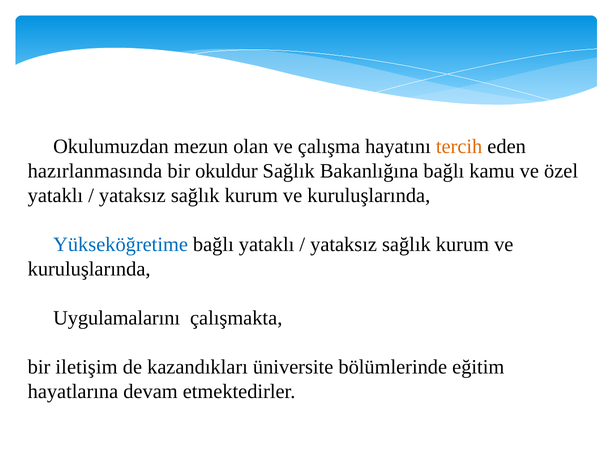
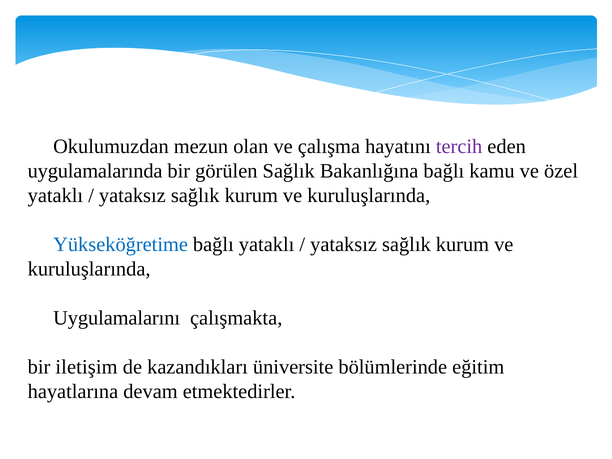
tercih colour: orange -> purple (459, 146)
hazırlanmasında: hazırlanmasında -> uygulamalarında (95, 171)
okuldur: okuldur -> görülen (226, 171)
